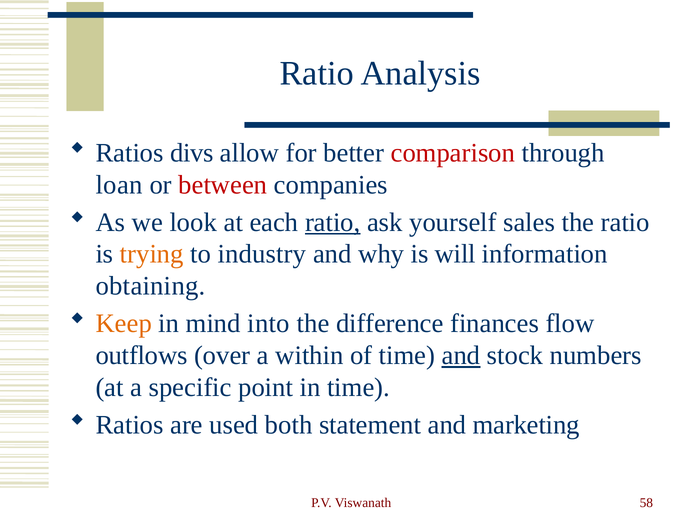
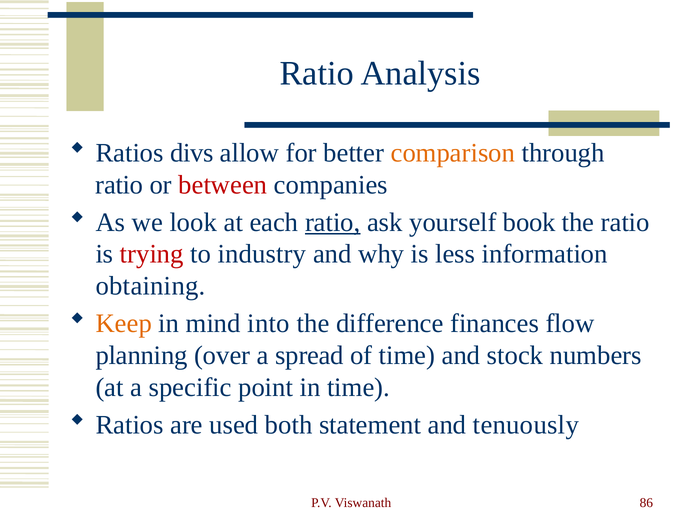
comparison colour: red -> orange (453, 153)
loan: loan -> ratio (119, 185)
sales: sales -> book (529, 222)
trying colour: orange -> red (152, 254)
will: will -> less (455, 254)
outflows: outflows -> planning (142, 356)
within: within -> spread (310, 356)
and underline: present -> none (461, 356)
marketing: marketing -> tenuously (526, 425)
58: 58 -> 86 (646, 503)
